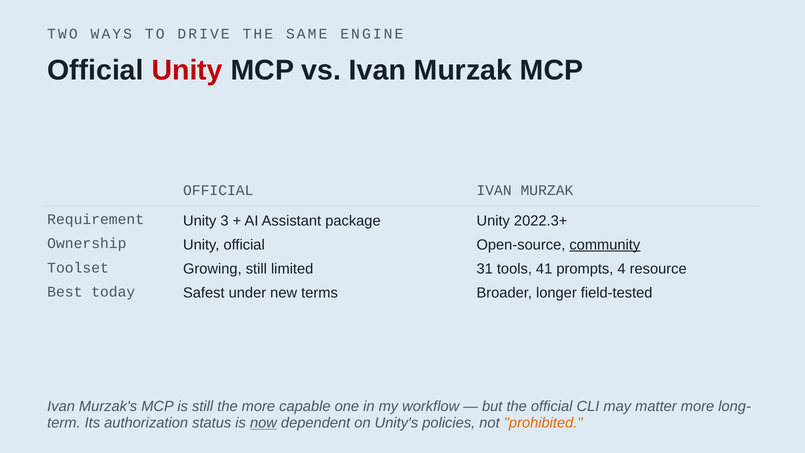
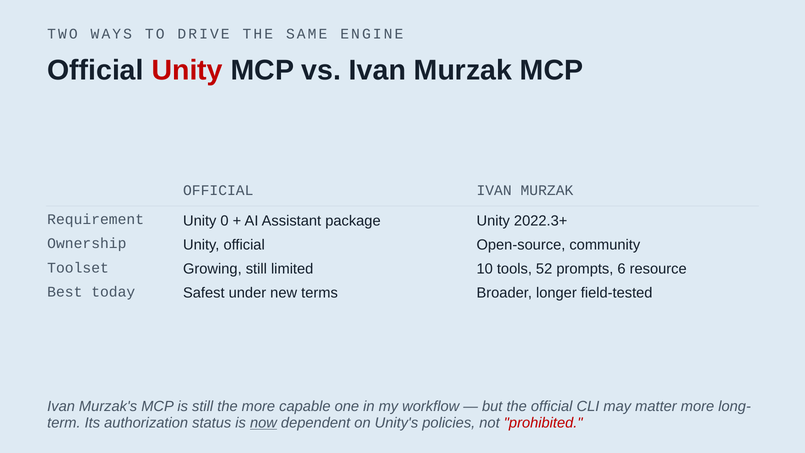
3: 3 -> 0 (225, 221)
community underline: present -> none (605, 245)
31: 31 -> 10 (485, 269)
41: 41 -> 52 (544, 269)
4: 4 -> 6 (622, 269)
prohibited colour: orange -> red (543, 423)
